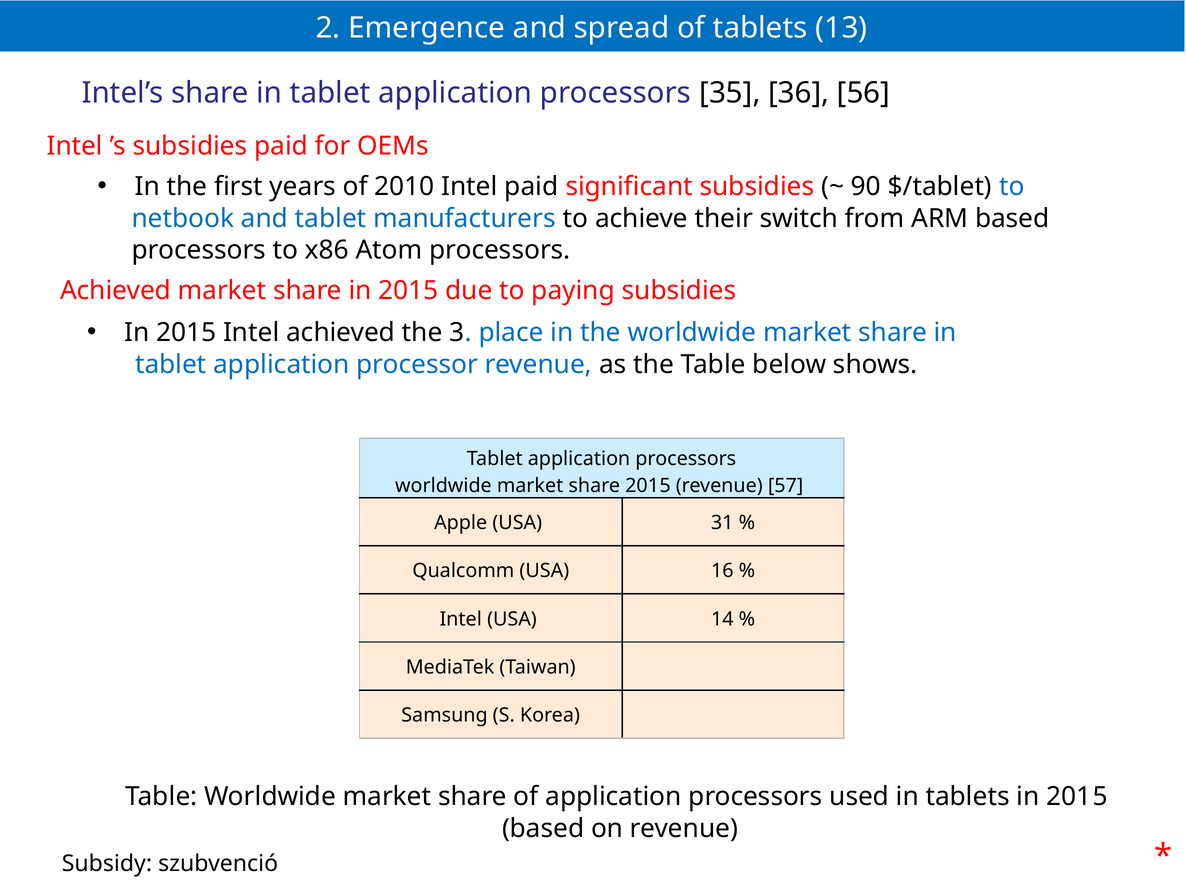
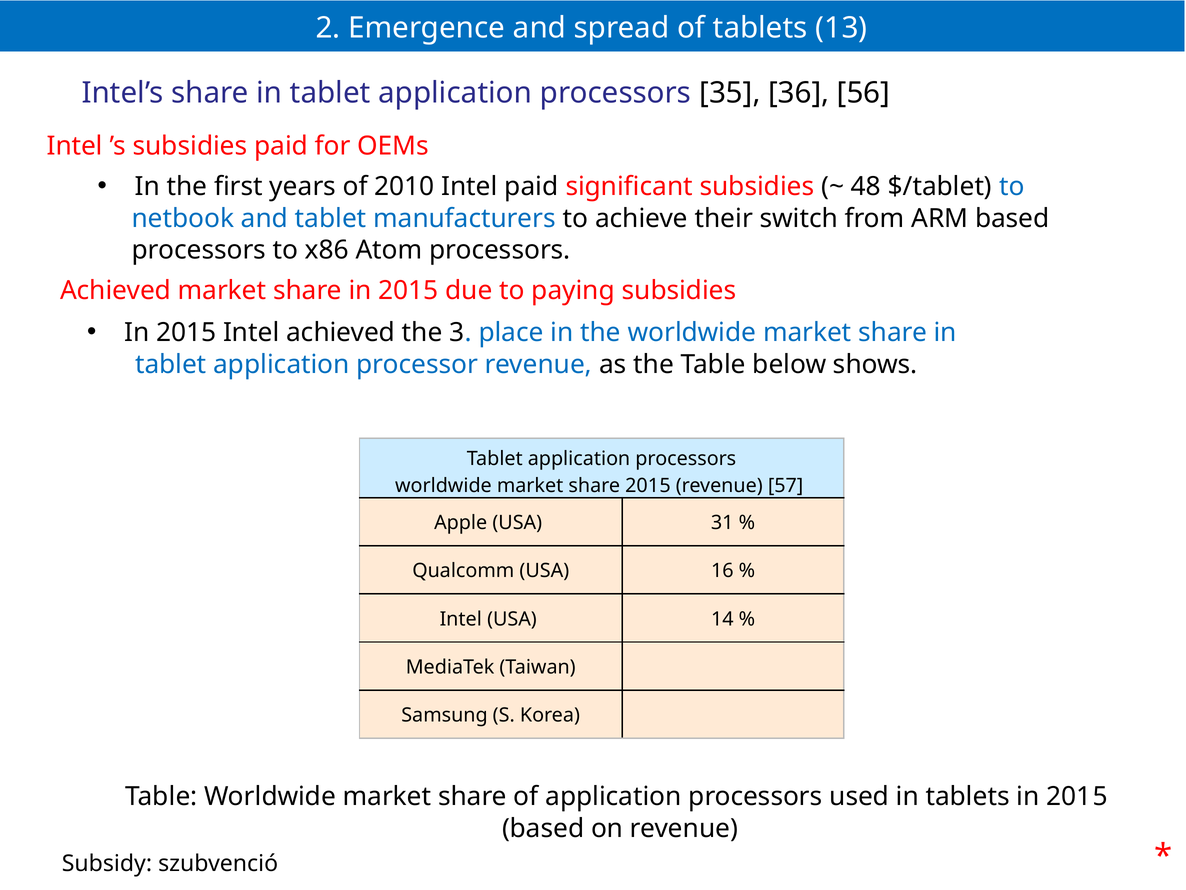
90: 90 -> 48 (866, 187)
